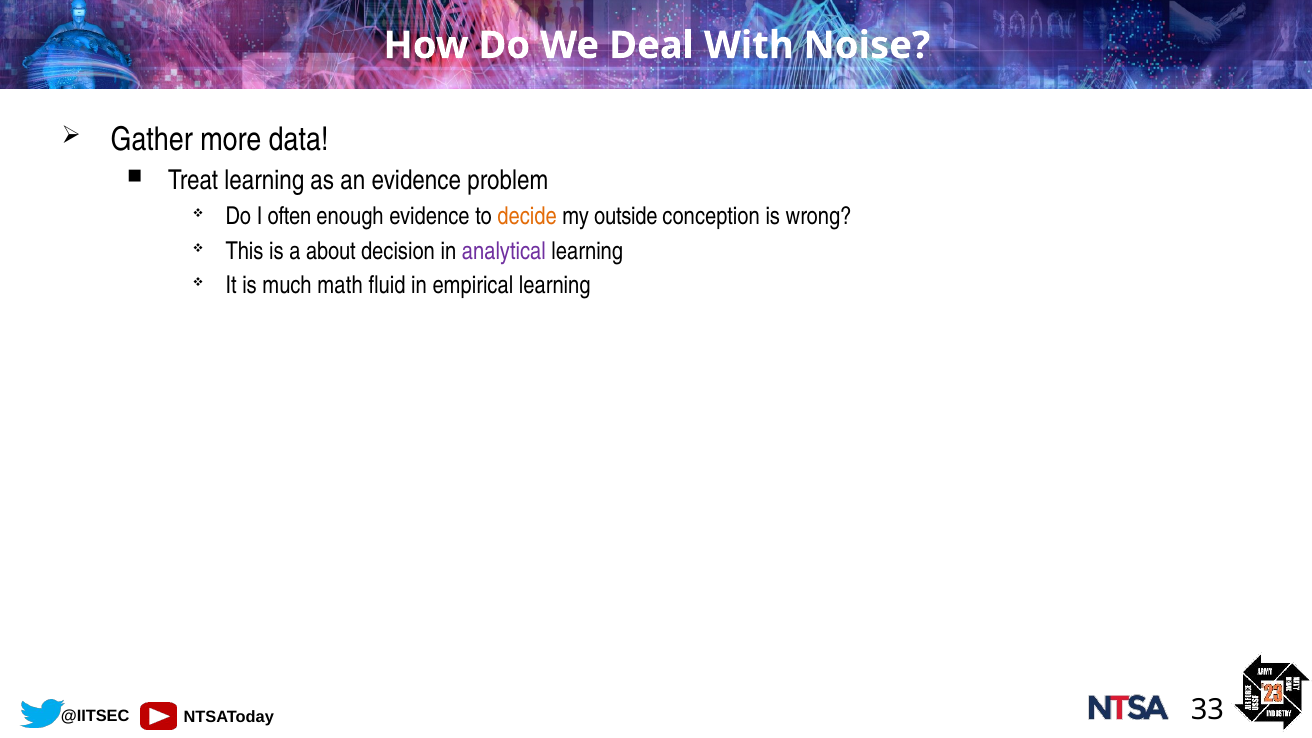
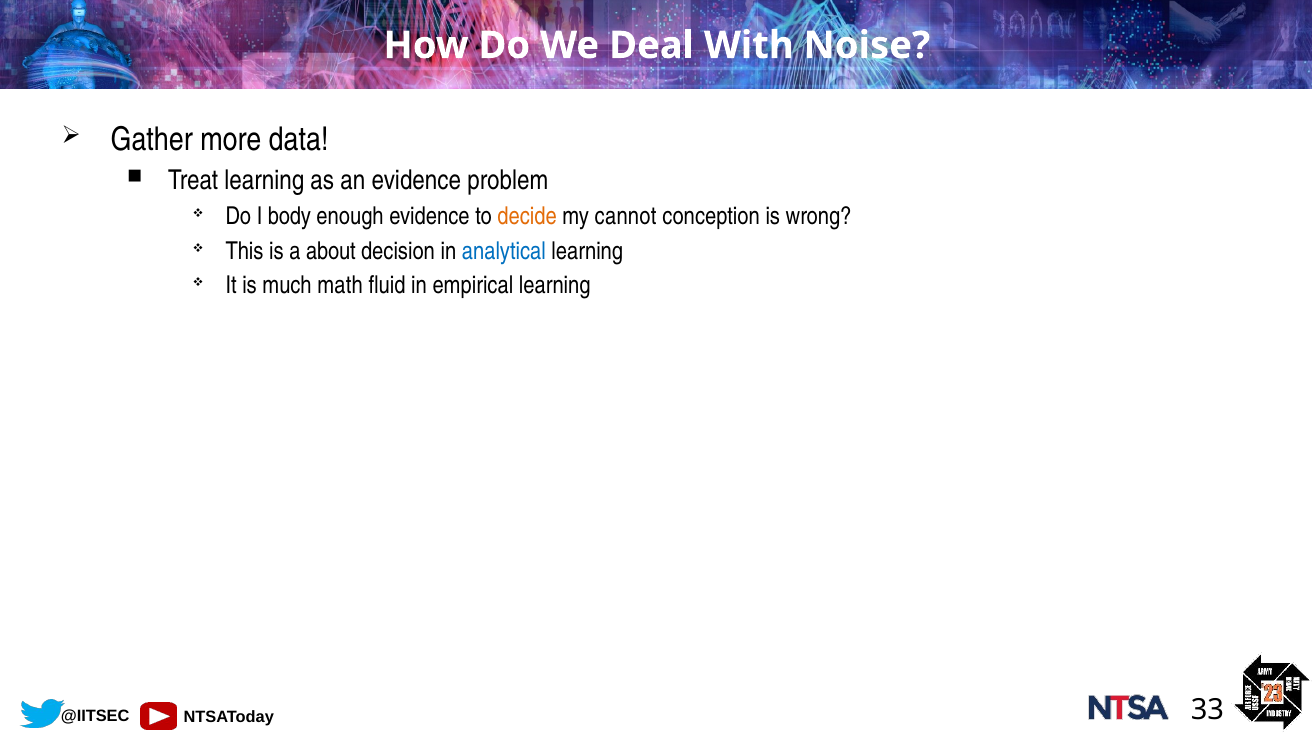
often: often -> body (289, 217)
outside: outside -> cannot (626, 217)
analytical colour: purple -> blue (504, 251)
